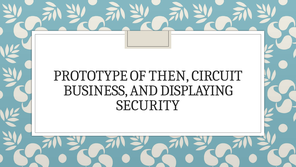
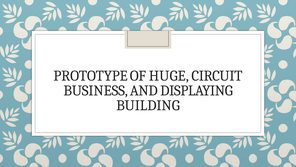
THEN: THEN -> HUGE (169, 76)
SECURITY: SECURITY -> BUILDING (148, 105)
